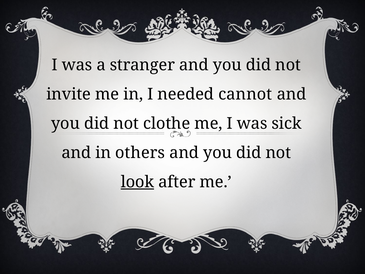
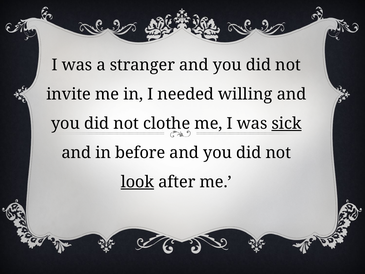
cannot: cannot -> willing (245, 94)
sick underline: none -> present (287, 123)
others: others -> before (140, 153)
